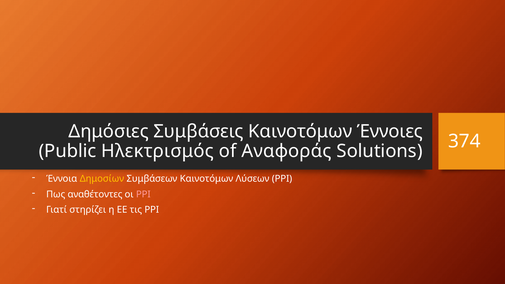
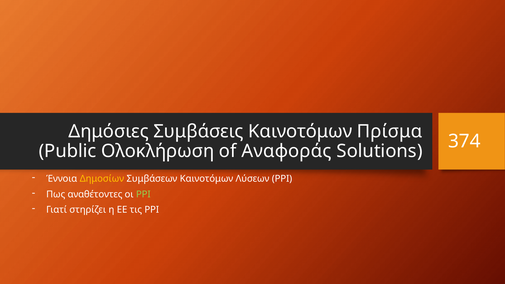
Έννοιες: Έννοιες -> Πρίσμα (390, 131)
Ηλεκτρισμός: Ηλεκτρισμός -> Ολοκλήρωση (158, 151)
PPI colour: pink -> light green (143, 194)
